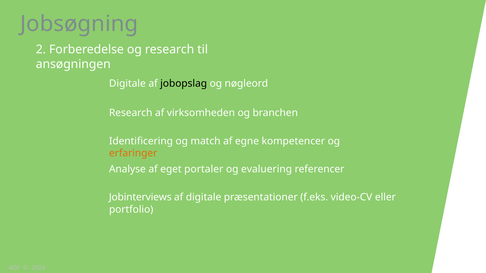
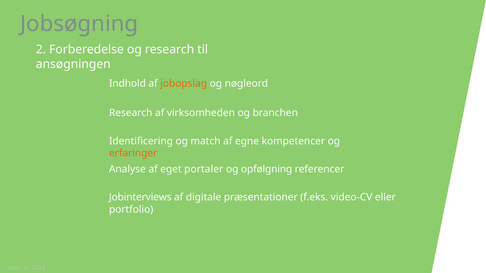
Digitale: Digitale -> Indhold (127, 84)
jobopslag colour: black -> orange (184, 84)
evaluering: evaluering -> opfølgning (267, 169)
